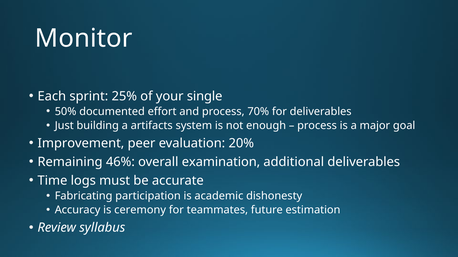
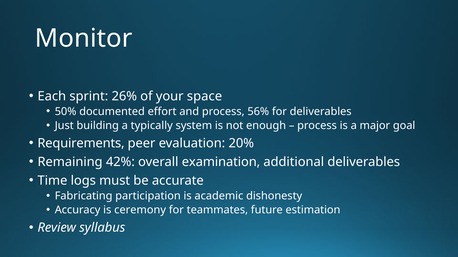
25%: 25% -> 26% (124, 96)
single: single -> space (205, 96)
70%: 70% -> 56% (258, 112)
artifacts: artifacts -> typically (152, 126)
Improvement: Improvement -> Requirements (81, 144)
46%: 46% -> 42% (120, 162)
